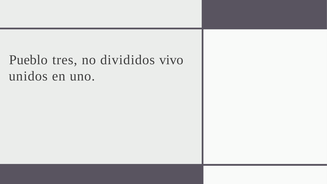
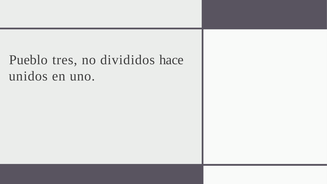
vivo: vivo -> hace (172, 60)
